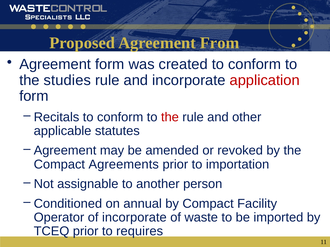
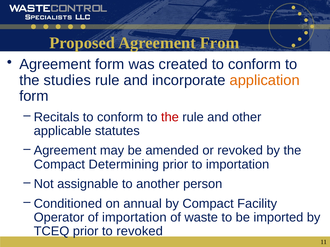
application colour: red -> orange (265, 80)
Agreements: Agreements -> Determining (124, 165)
of incorporate: incorporate -> importation (134, 218)
to requires: requires -> revoked (140, 232)
